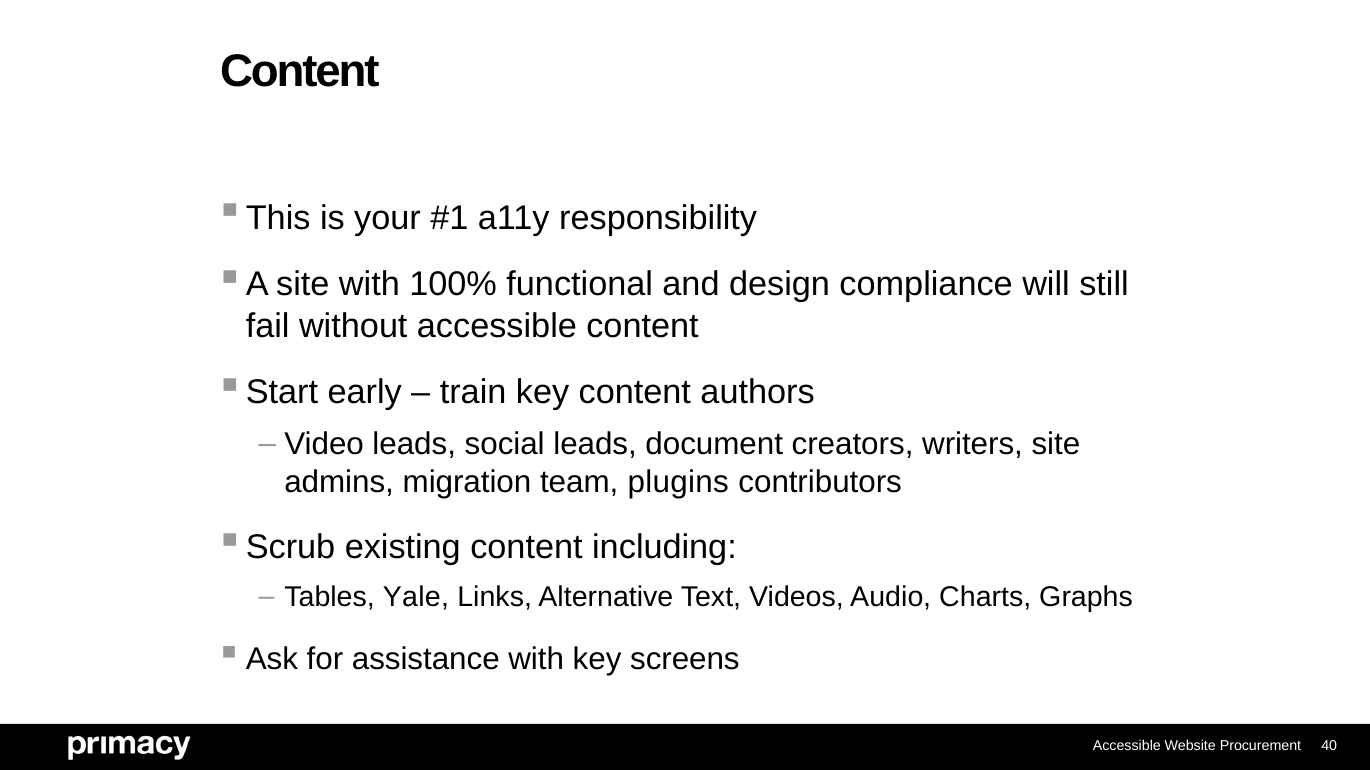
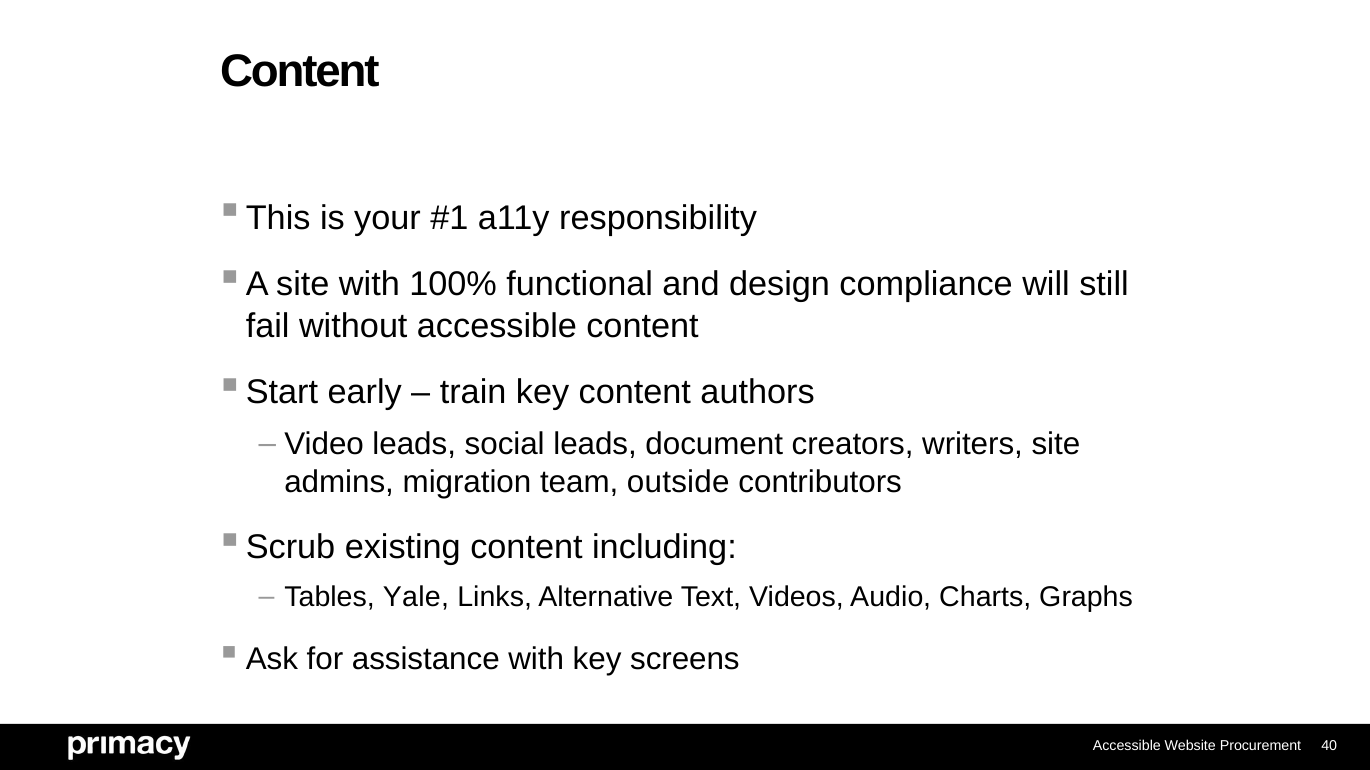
plugins: plugins -> outside (678, 483)
